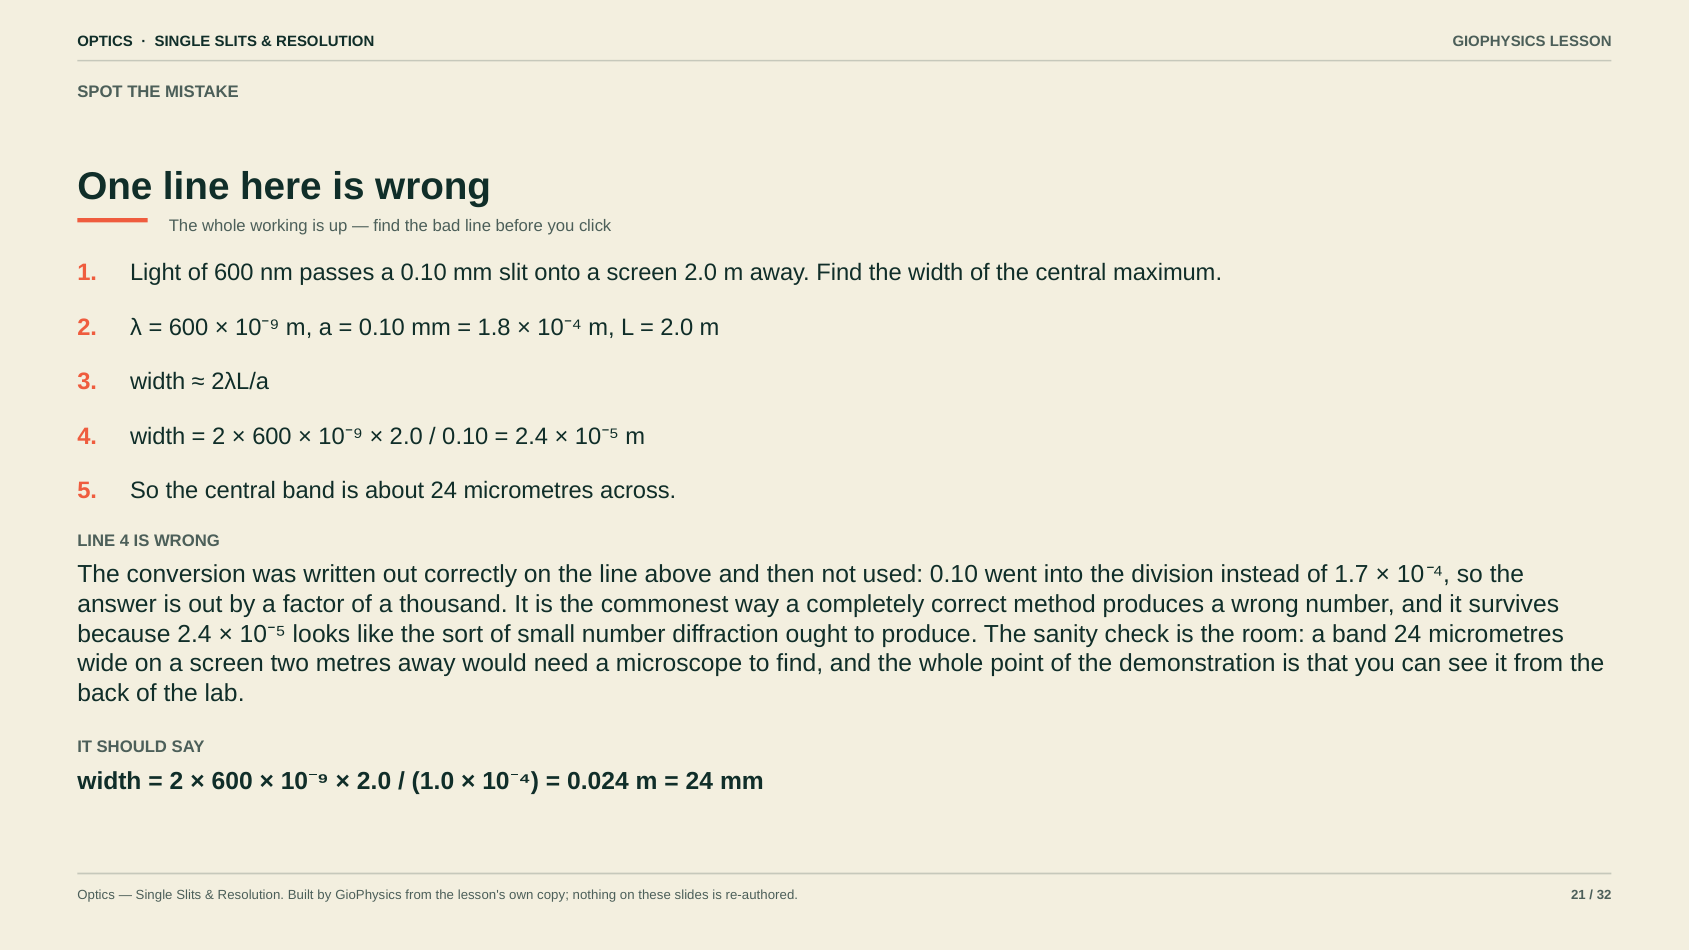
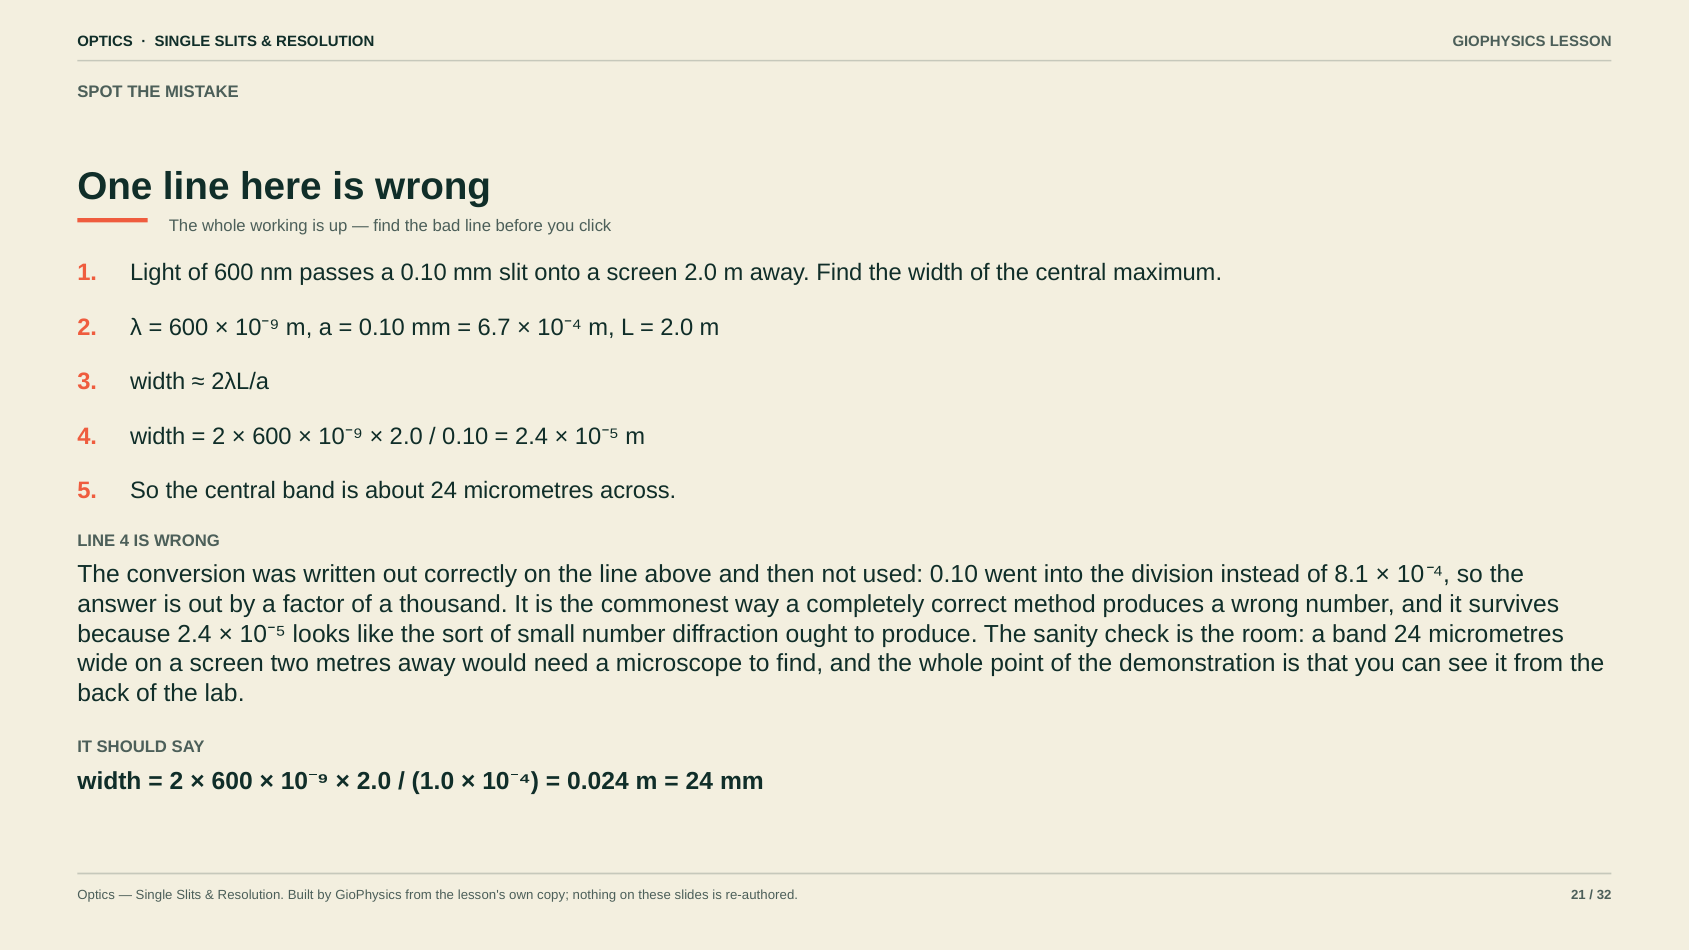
1.8: 1.8 -> 6.7 (494, 327)
1.7: 1.7 -> 8.1 (1352, 575)
